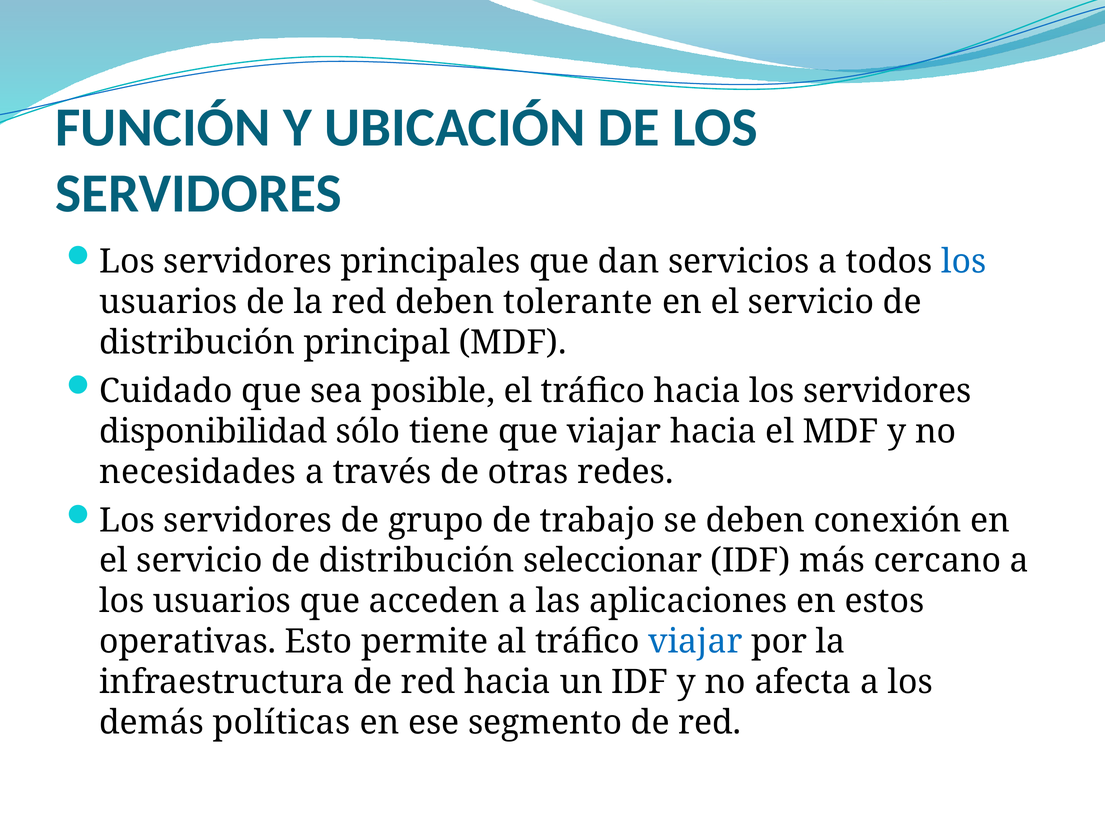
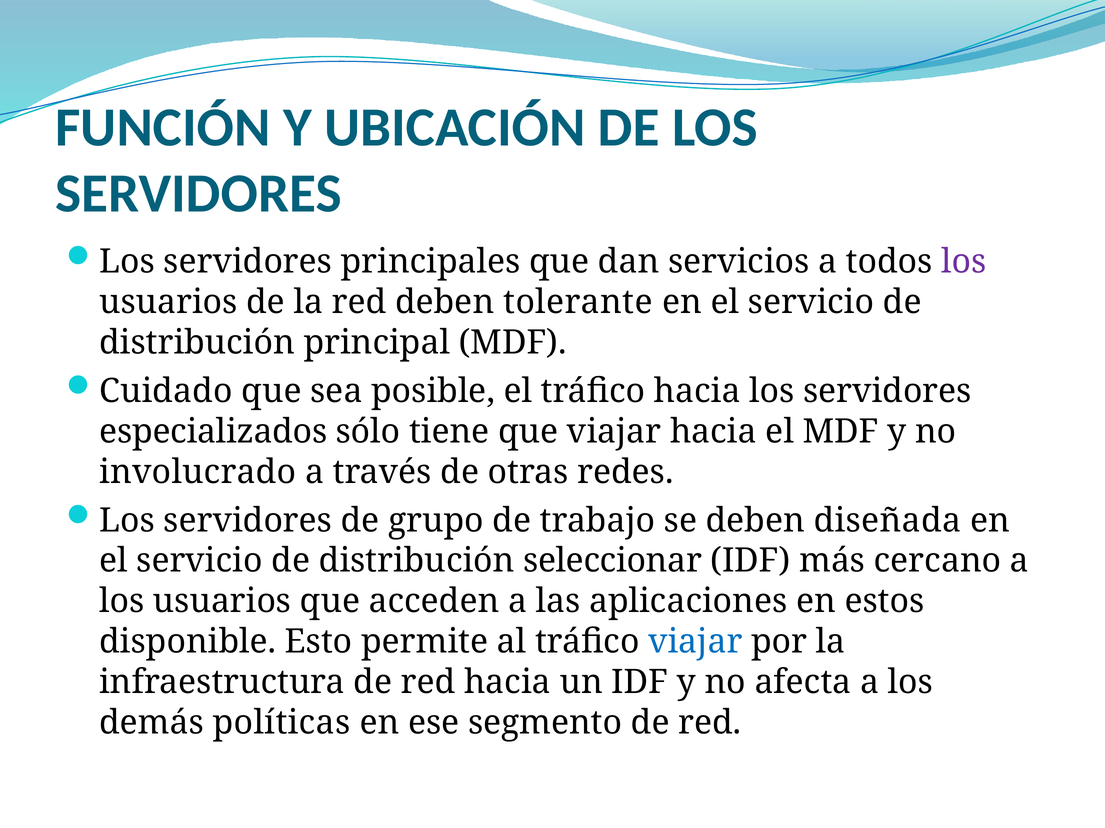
los colour: blue -> purple (964, 262)
disponibilidad: disponibilidad -> especializados (213, 432)
necesidades: necesidades -> involucrado (198, 472)
conexión: conexión -> diseñada (887, 521)
operativas: operativas -> disponible (188, 642)
